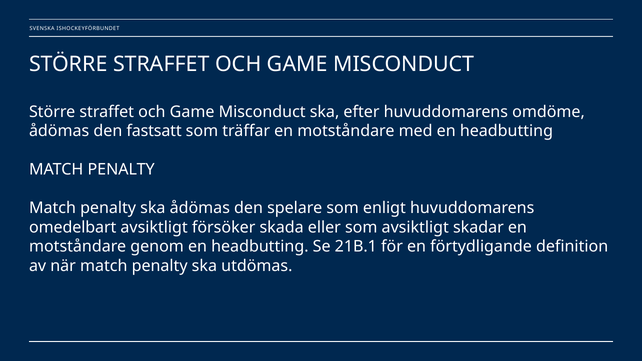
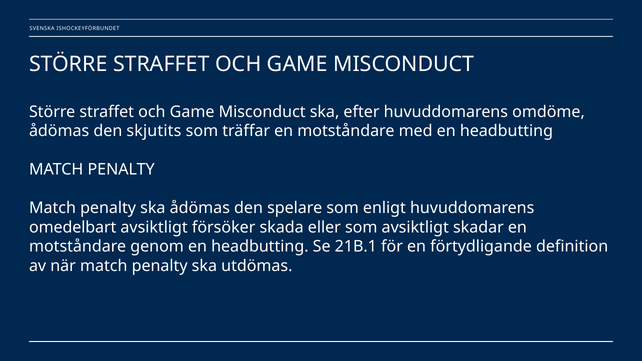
fastsatt: fastsatt -> skjutits (154, 131)
